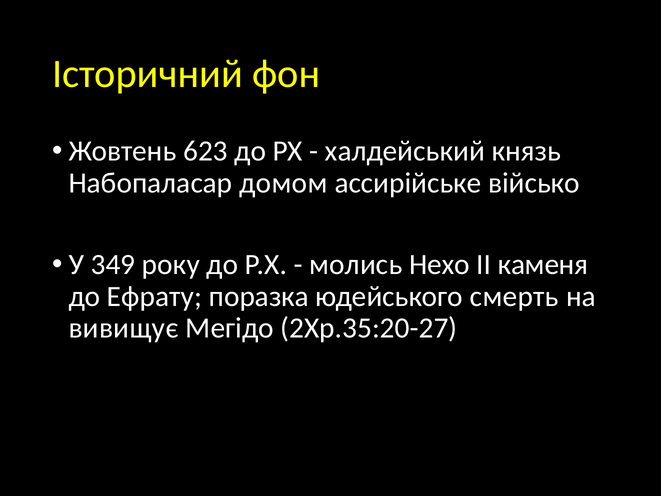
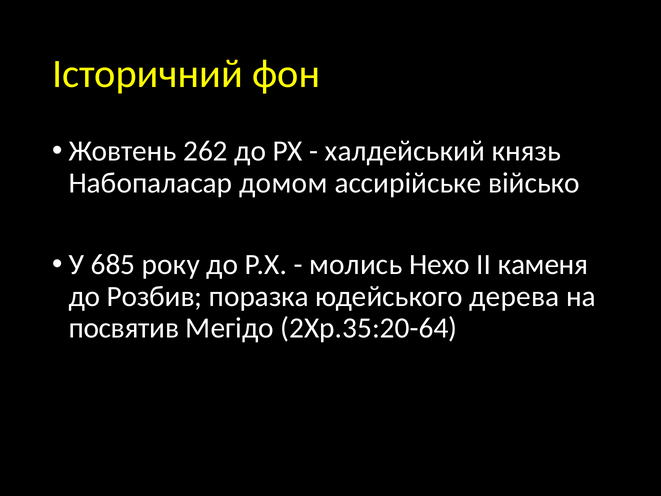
623: 623 -> 262 (205, 151)
349: 349 -> 685 (113, 265)
Ефрату: Ефрату -> Розбив (155, 296)
смерть: смерть -> дерева (514, 296)
вивищує: вивищує -> посвятив (124, 328)
2Хр.35:20-27: 2Хр.35:20-27 -> 2Хр.35:20-64 (369, 328)
